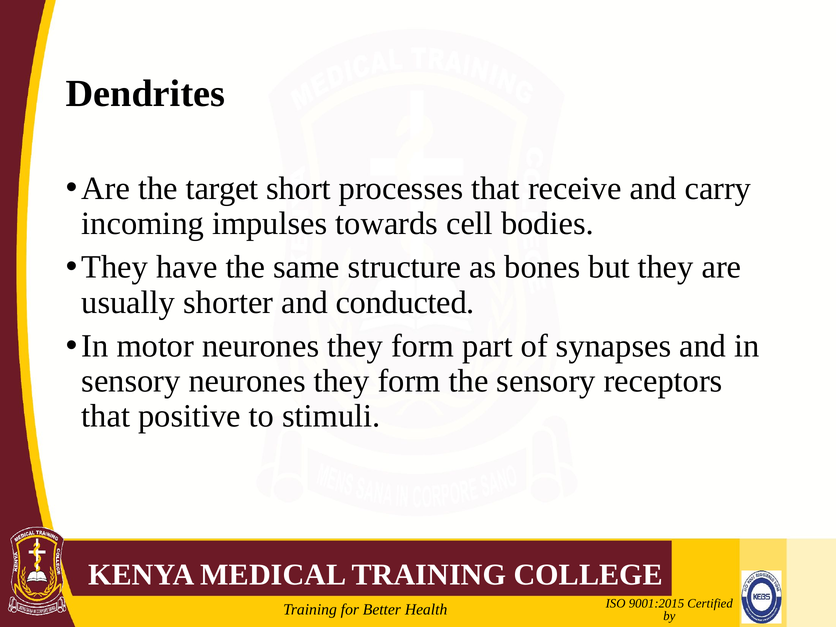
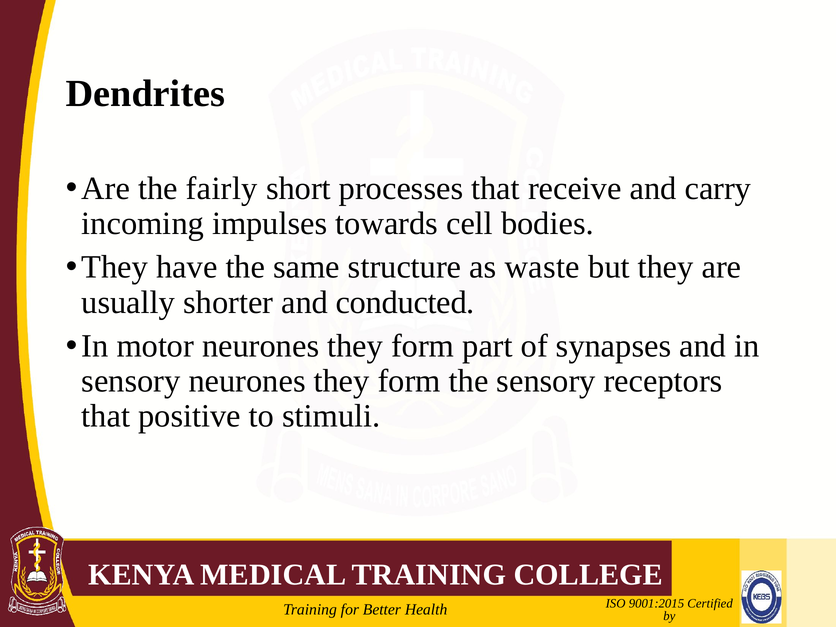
target: target -> fairly (222, 188)
bones: bones -> waste (542, 267)
